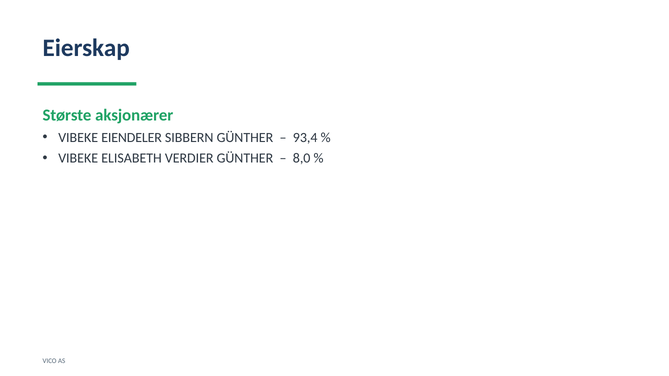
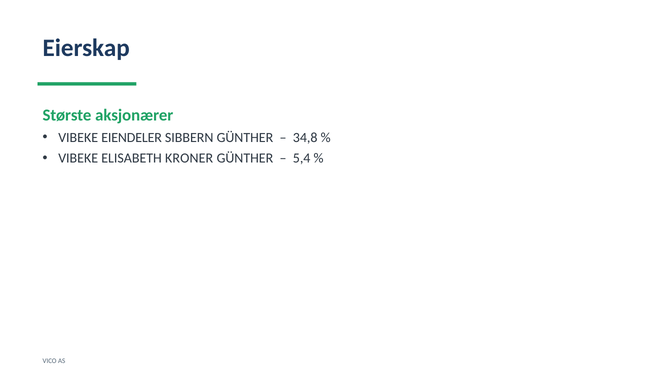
93,4: 93,4 -> 34,8 (305, 138)
VERDIER: VERDIER -> KRONER (189, 158)
8,0: 8,0 -> 5,4 (302, 158)
